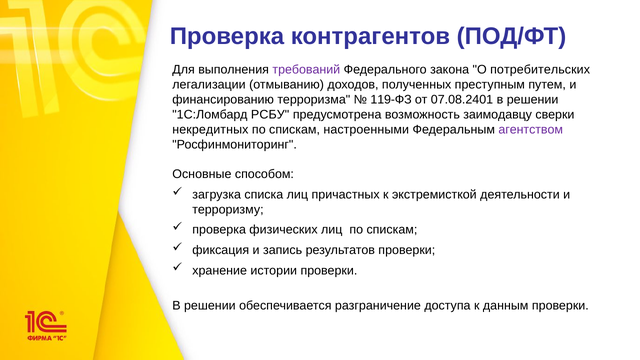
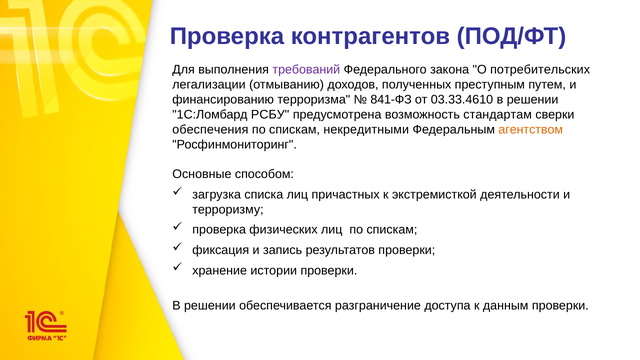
119-ФЗ: 119-ФЗ -> 841-ФЗ (391, 100)
07.08.2401: 07.08.2401 -> 03.33.4610 (462, 100)
заимодавцу: заимодавцу -> стандартам (498, 115)
некредитных: некредитных -> обеспечения (210, 130)
настроенными: настроенными -> некредитными (366, 130)
агентством colour: purple -> orange (531, 130)
